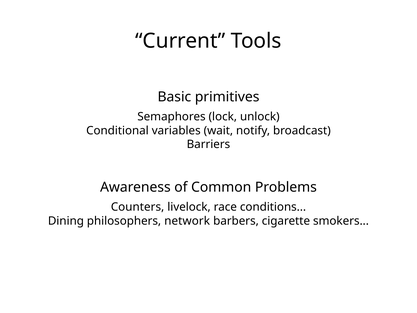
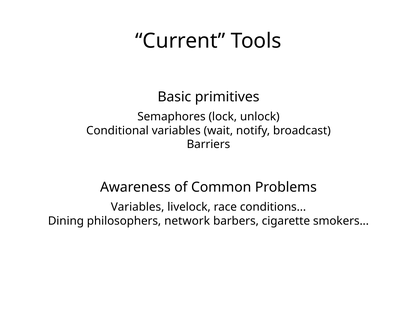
Counters: Counters -> Variables (138, 207)
